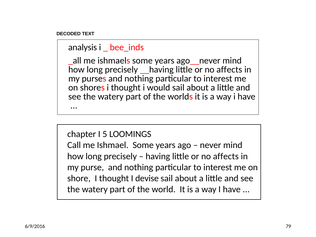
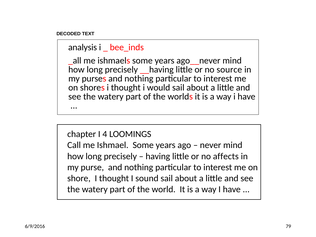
affects: affects -> source (229, 70)
5: 5 -> 4 (105, 134)
devise: devise -> sound (147, 178)
